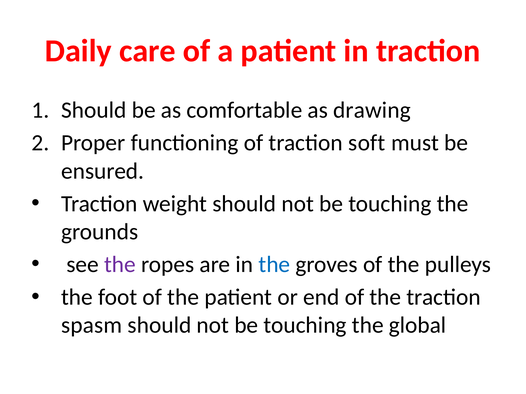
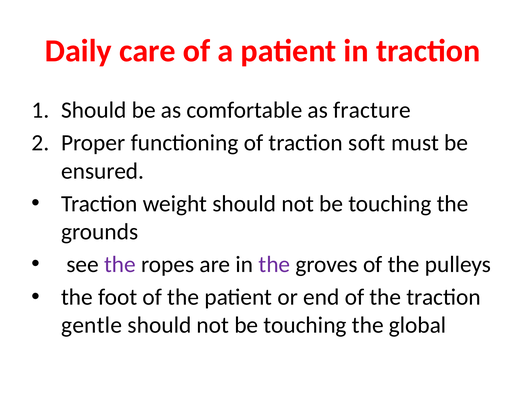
drawing: drawing -> fracture (372, 110)
the colour: blue -> purple (274, 265)
spasm: spasm -> gentle (92, 326)
